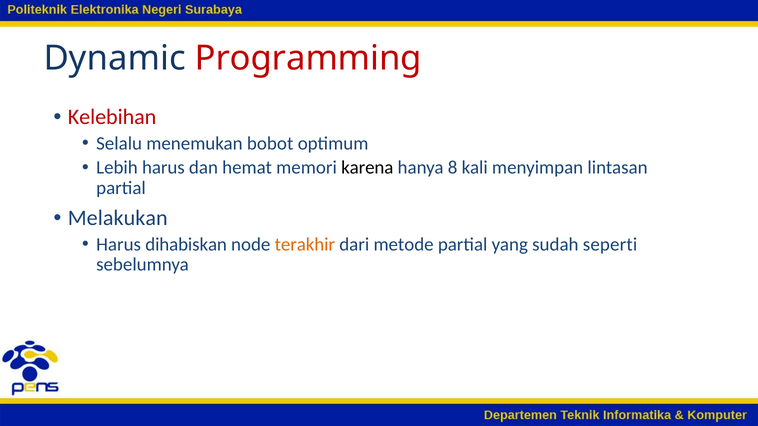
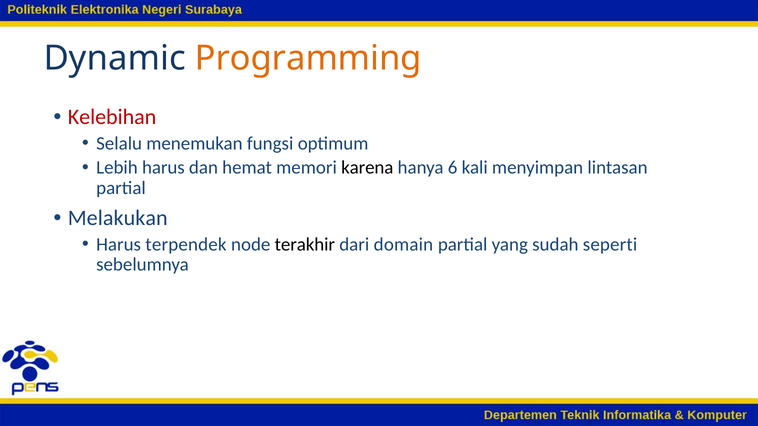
Programming colour: red -> orange (308, 58)
bobot: bobot -> fungsi (270, 143)
8: 8 -> 6 (453, 168)
dihabiskan: dihabiskan -> terpendek (186, 244)
terakhir colour: orange -> black (305, 244)
metode: metode -> domain (403, 244)
